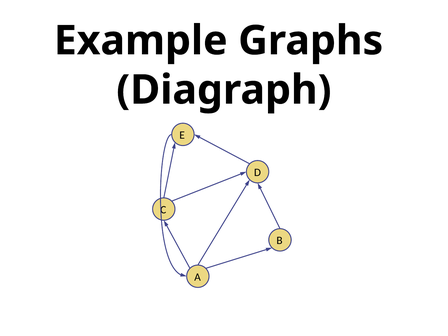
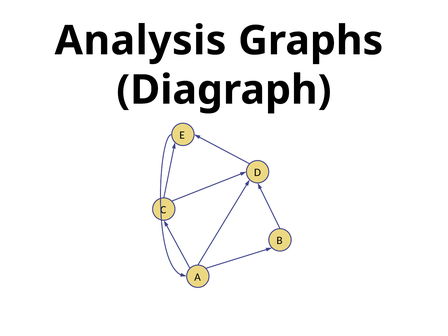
Example: Example -> Analysis (140, 41)
